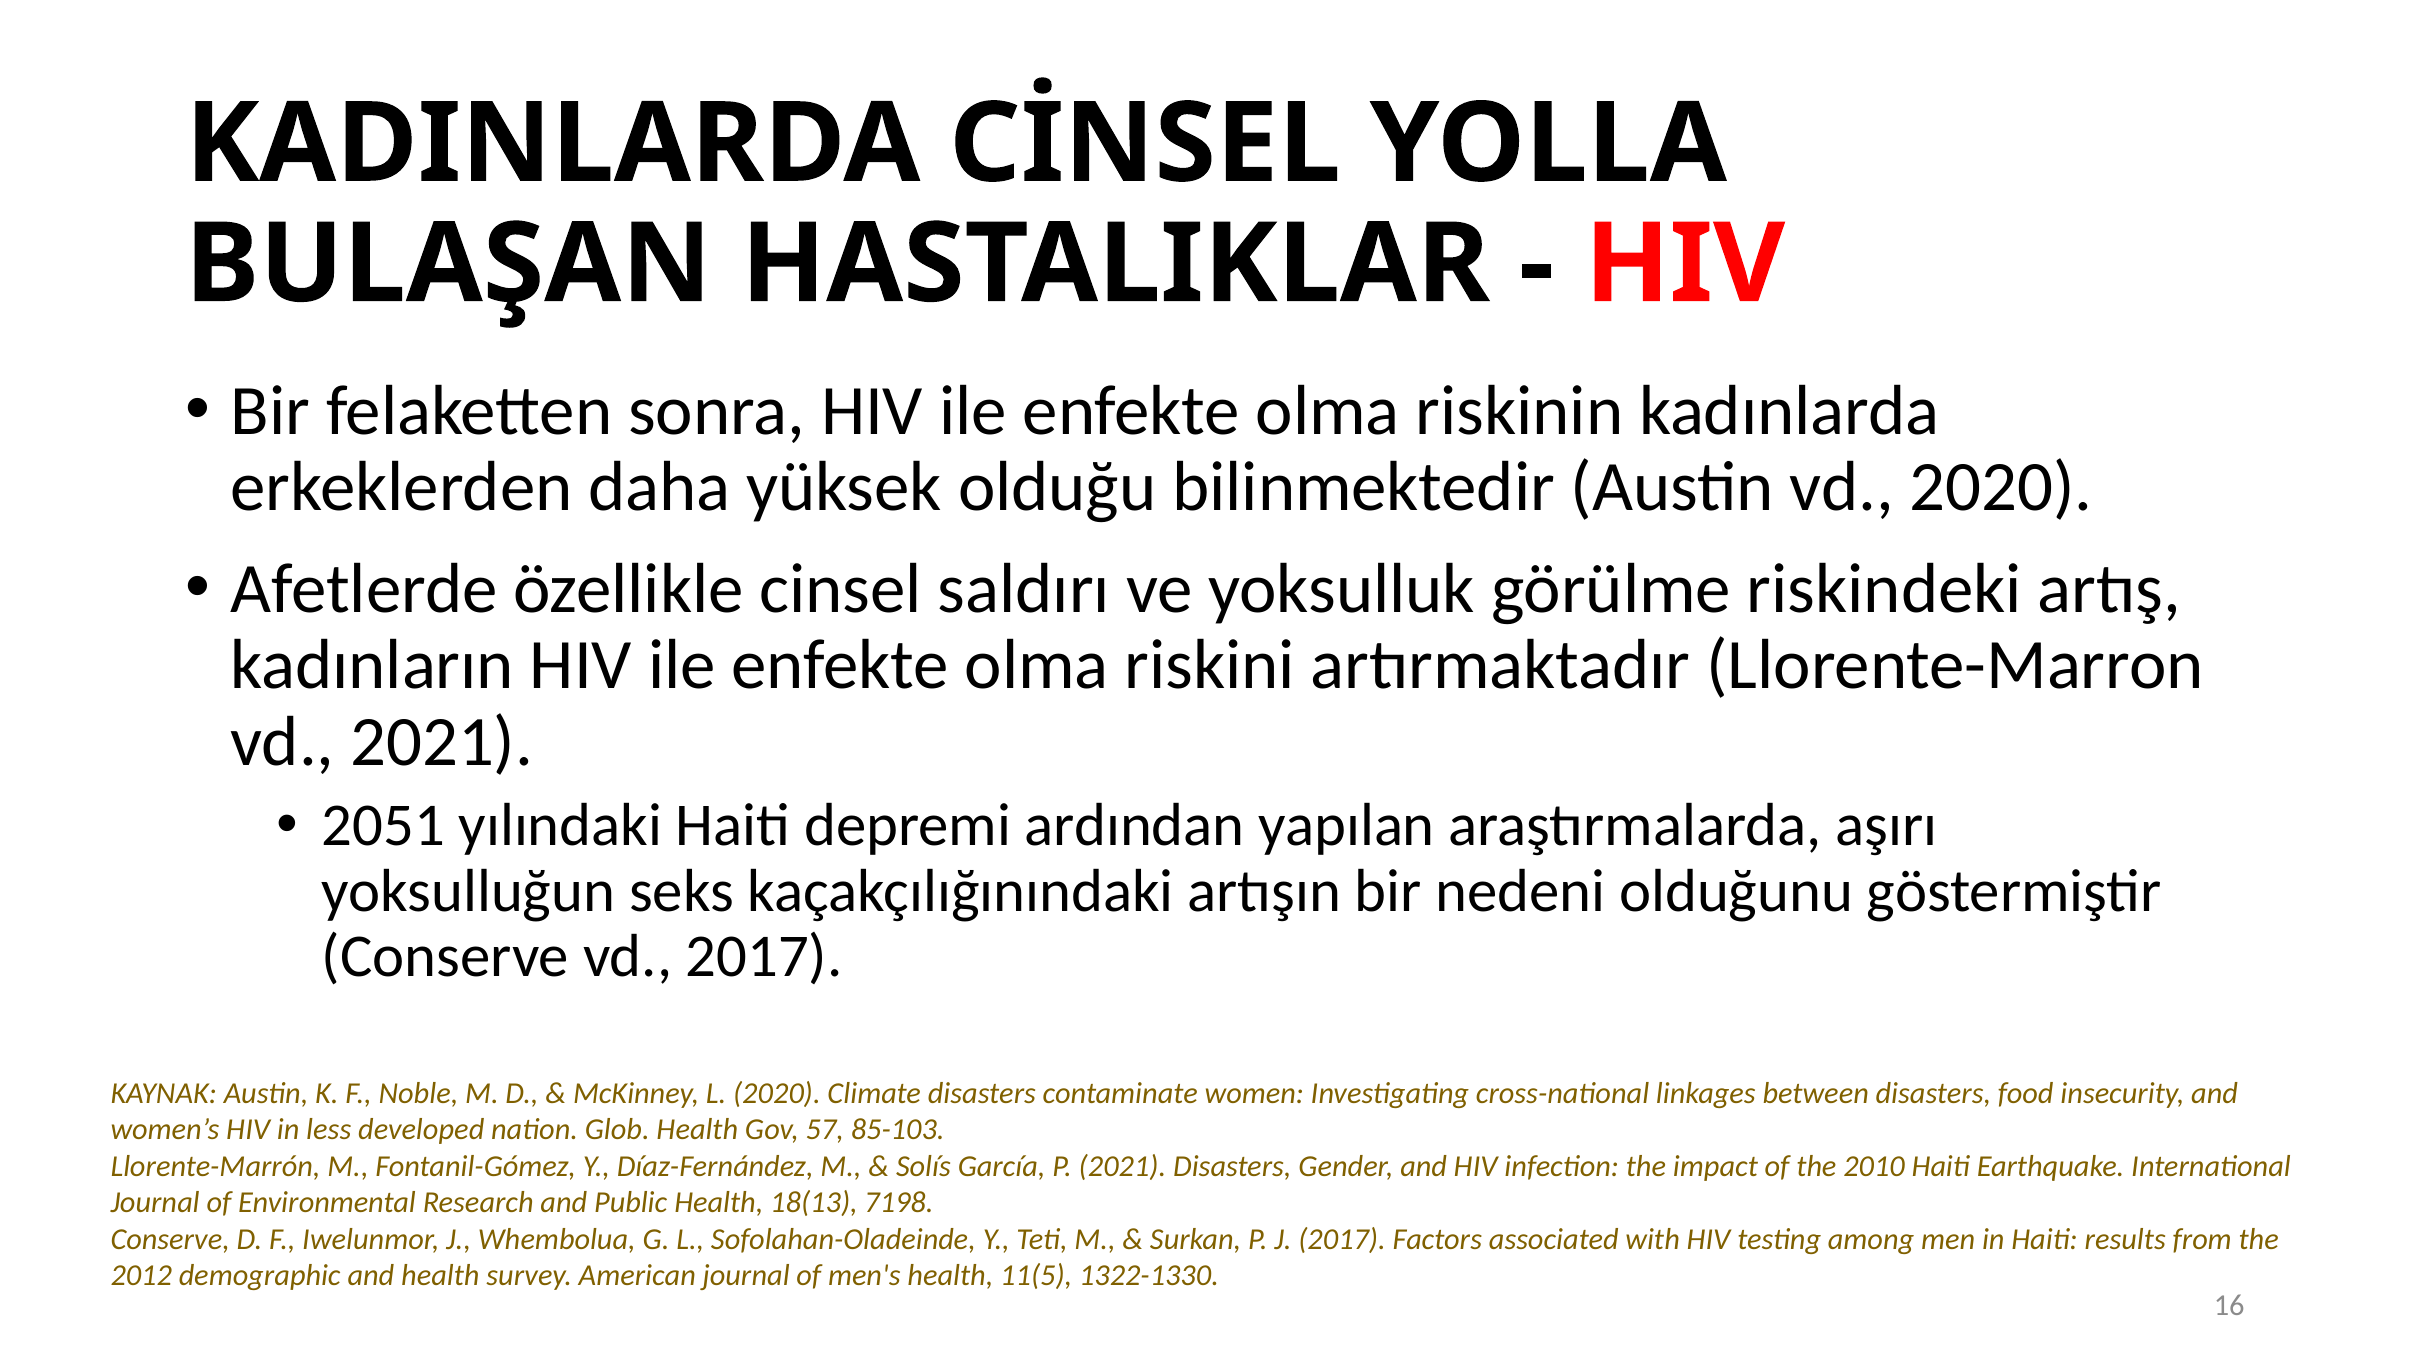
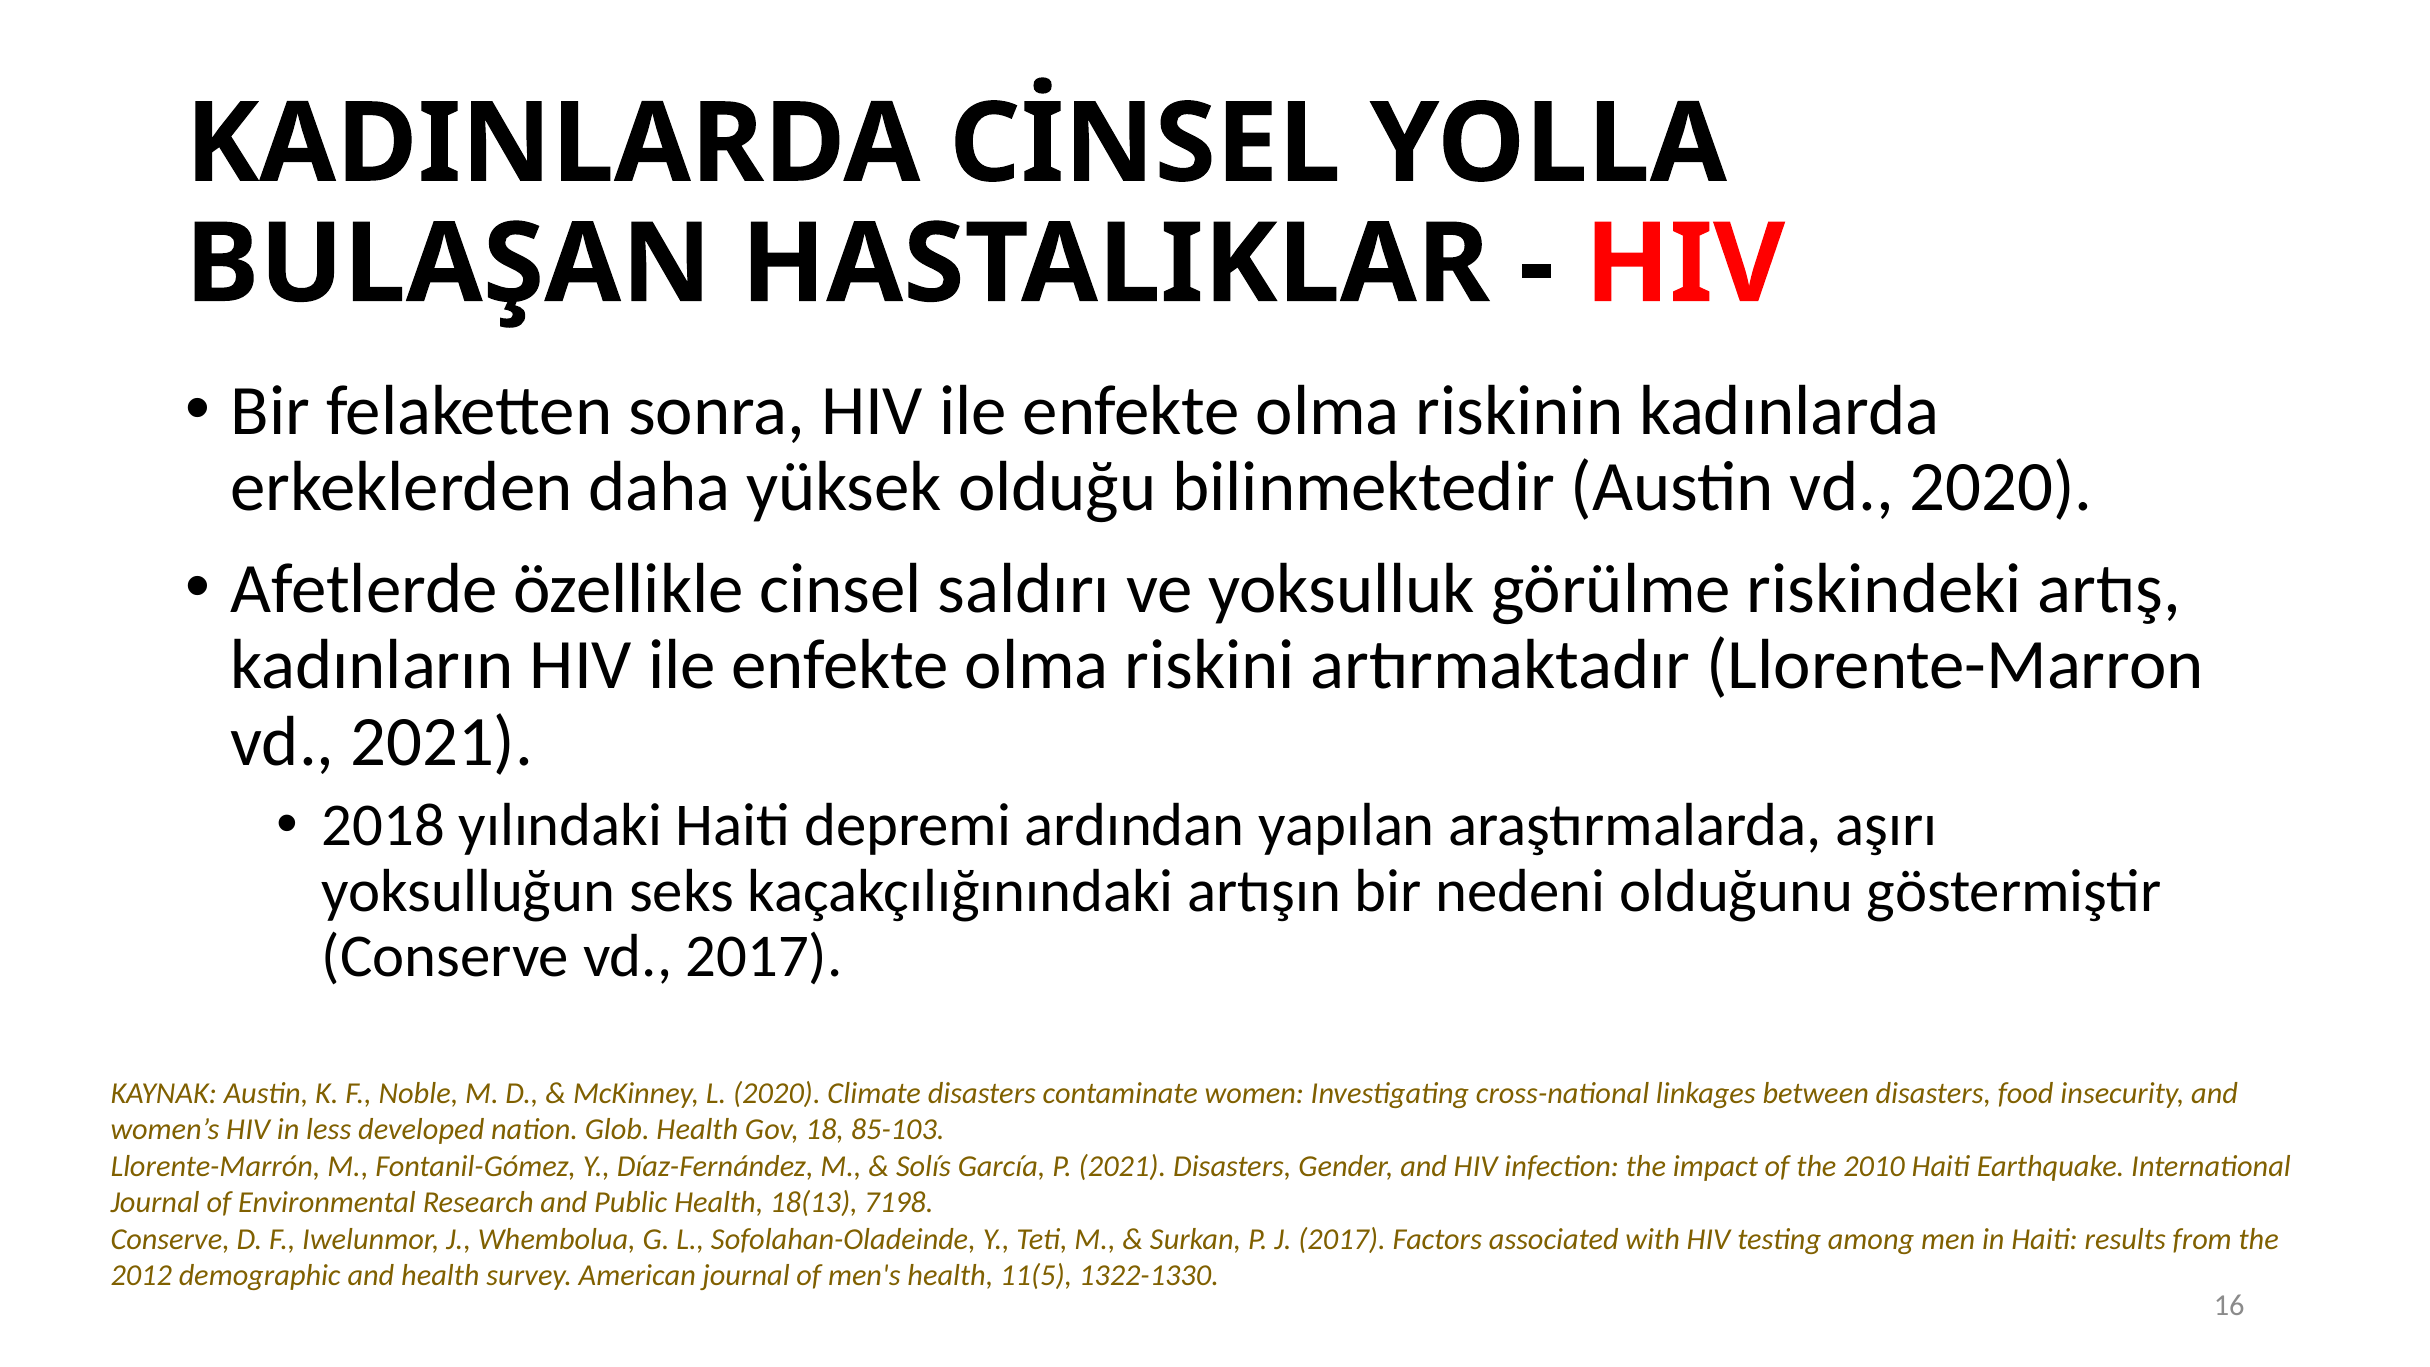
2051: 2051 -> 2018 (383, 825)
57: 57 -> 18 (825, 1130)
